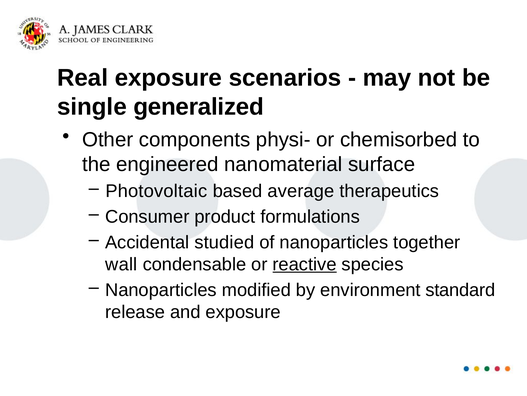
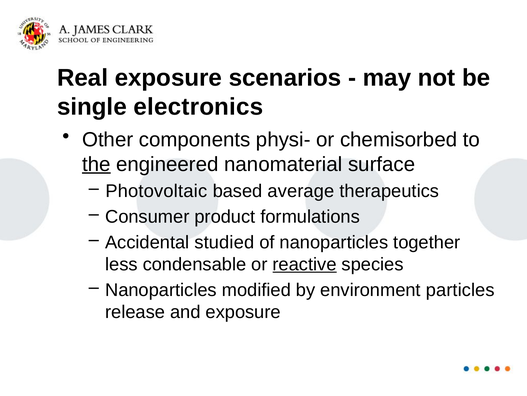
generalized: generalized -> electronics (198, 107)
the underline: none -> present (96, 164)
wall: wall -> less (121, 264)
standard: standard -> particles (460, 289)
